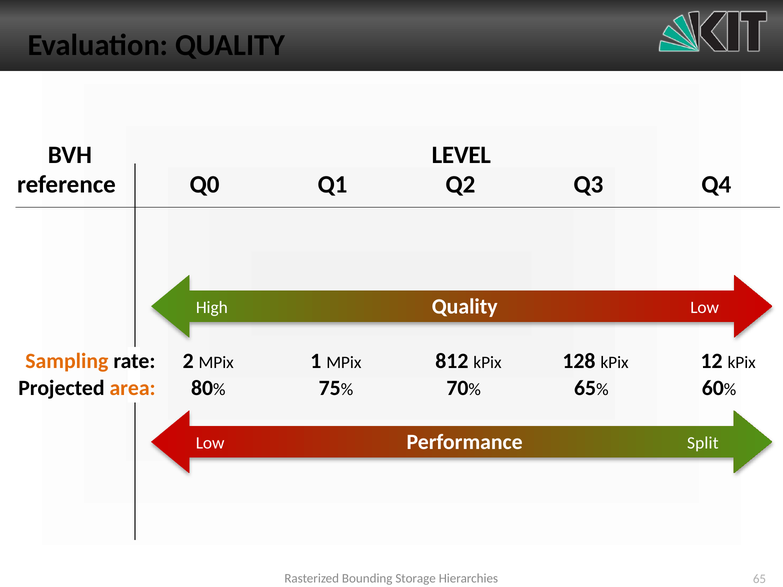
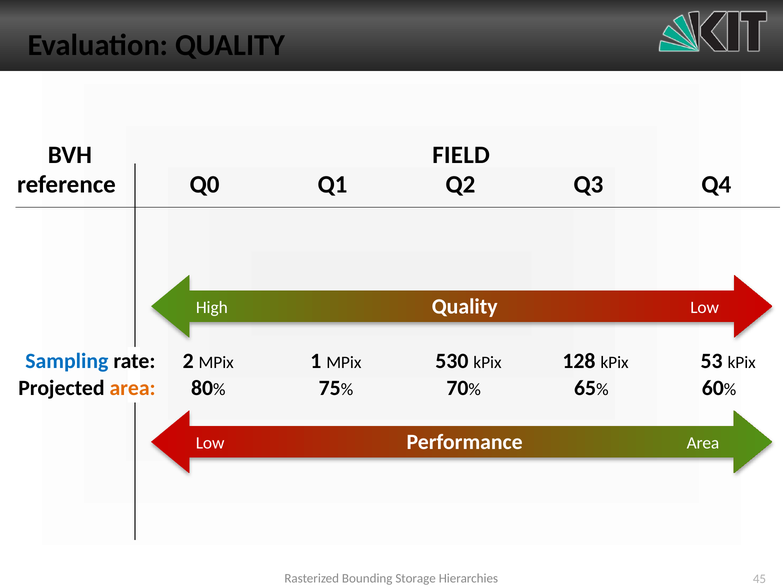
LEVEL: LEVEL -> FIELD (461, 155)
Sampling colour: orange -> blue (67, 361)
812: 812 -> 530 (452, 361)
12: 12 -> 53 (712, 361)
Low Split: Split -> Area (703, 443)
Hierarchies 65: 65 -> 45 (759, 579)
